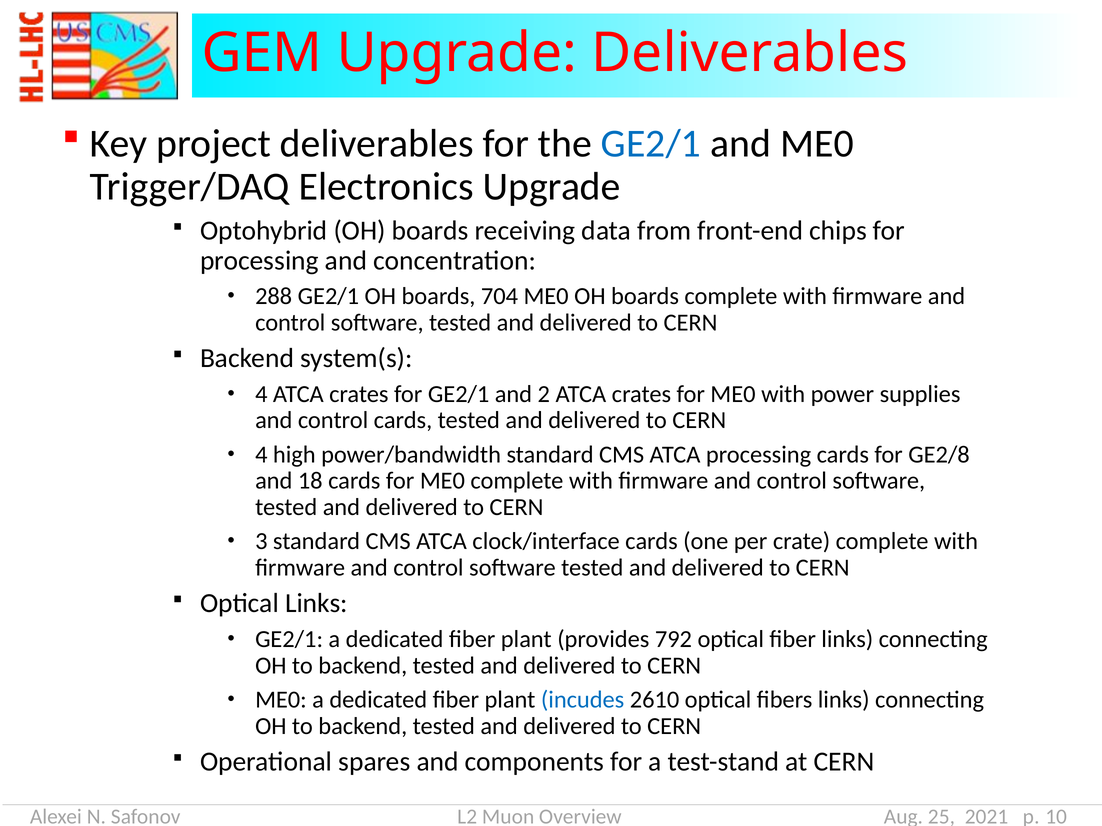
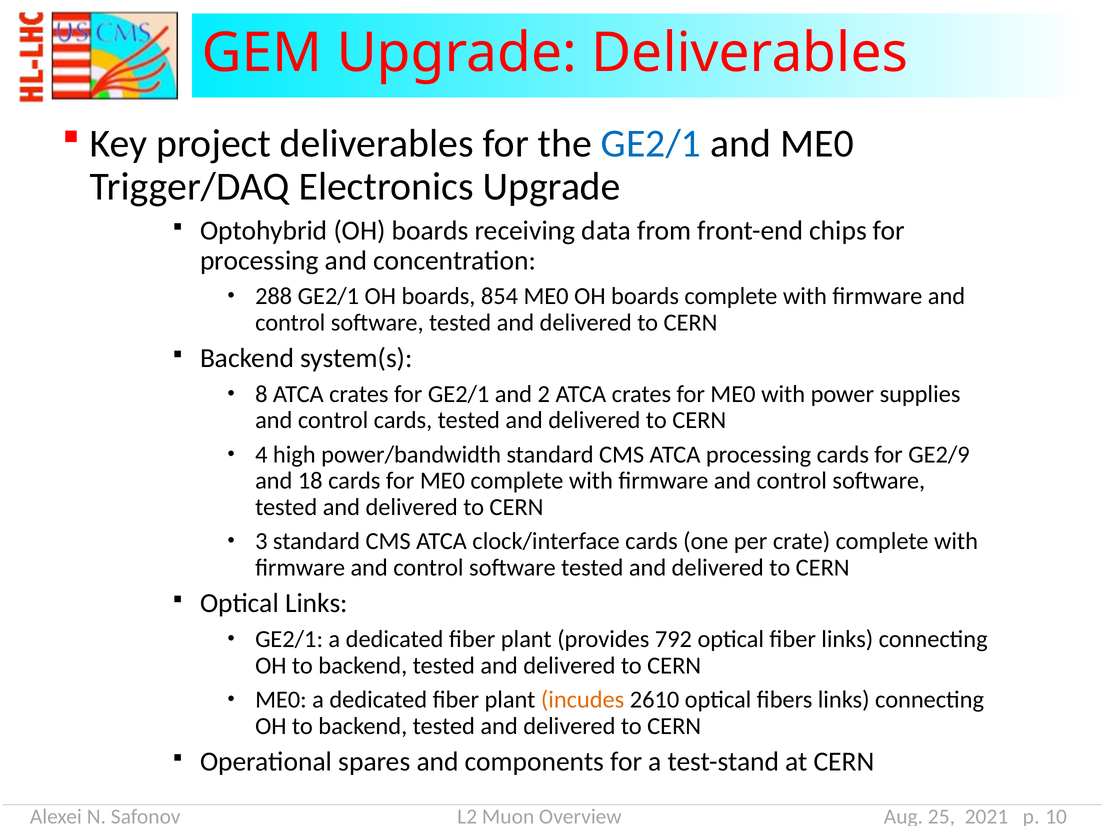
704: 704 -> 854 (499, 296)
4: 4 -> 8 (261, 394)
GE2/8: GE2/8 -> GE2/9 (939, 455)
incudes colour: blue -> orange (583, 700)
